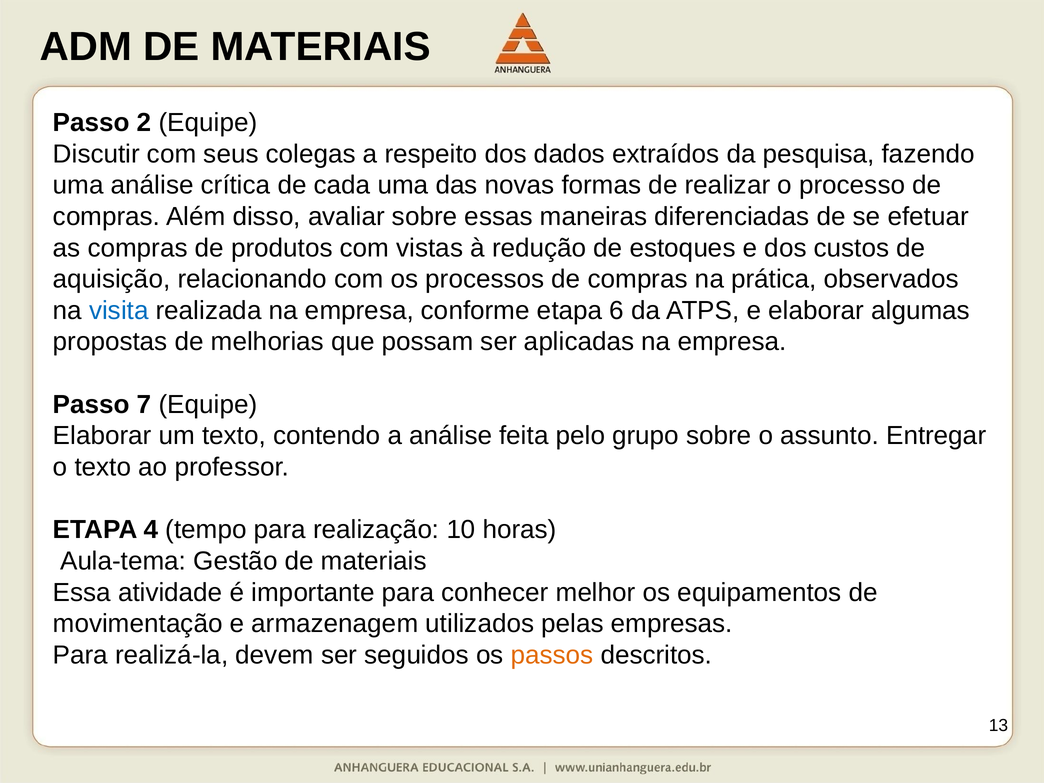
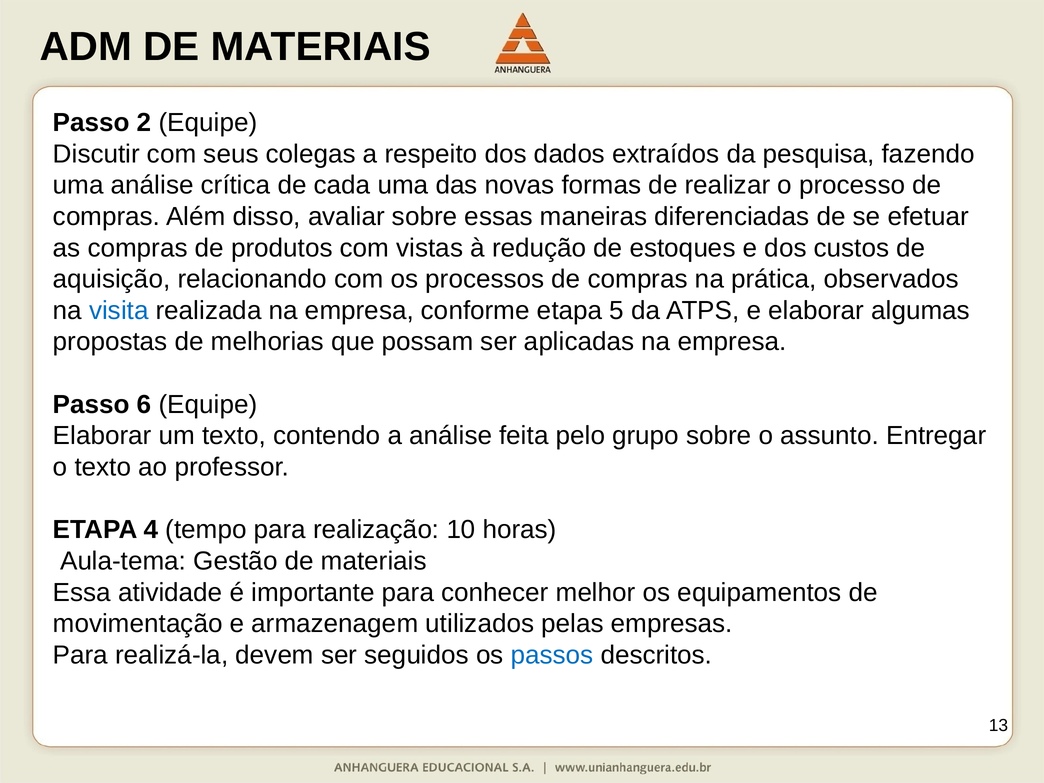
6: 6 -> 5 (617, 311)
7: 7 -> 6 (144, 405)
passos colour: orange -> blue (552, 655)
